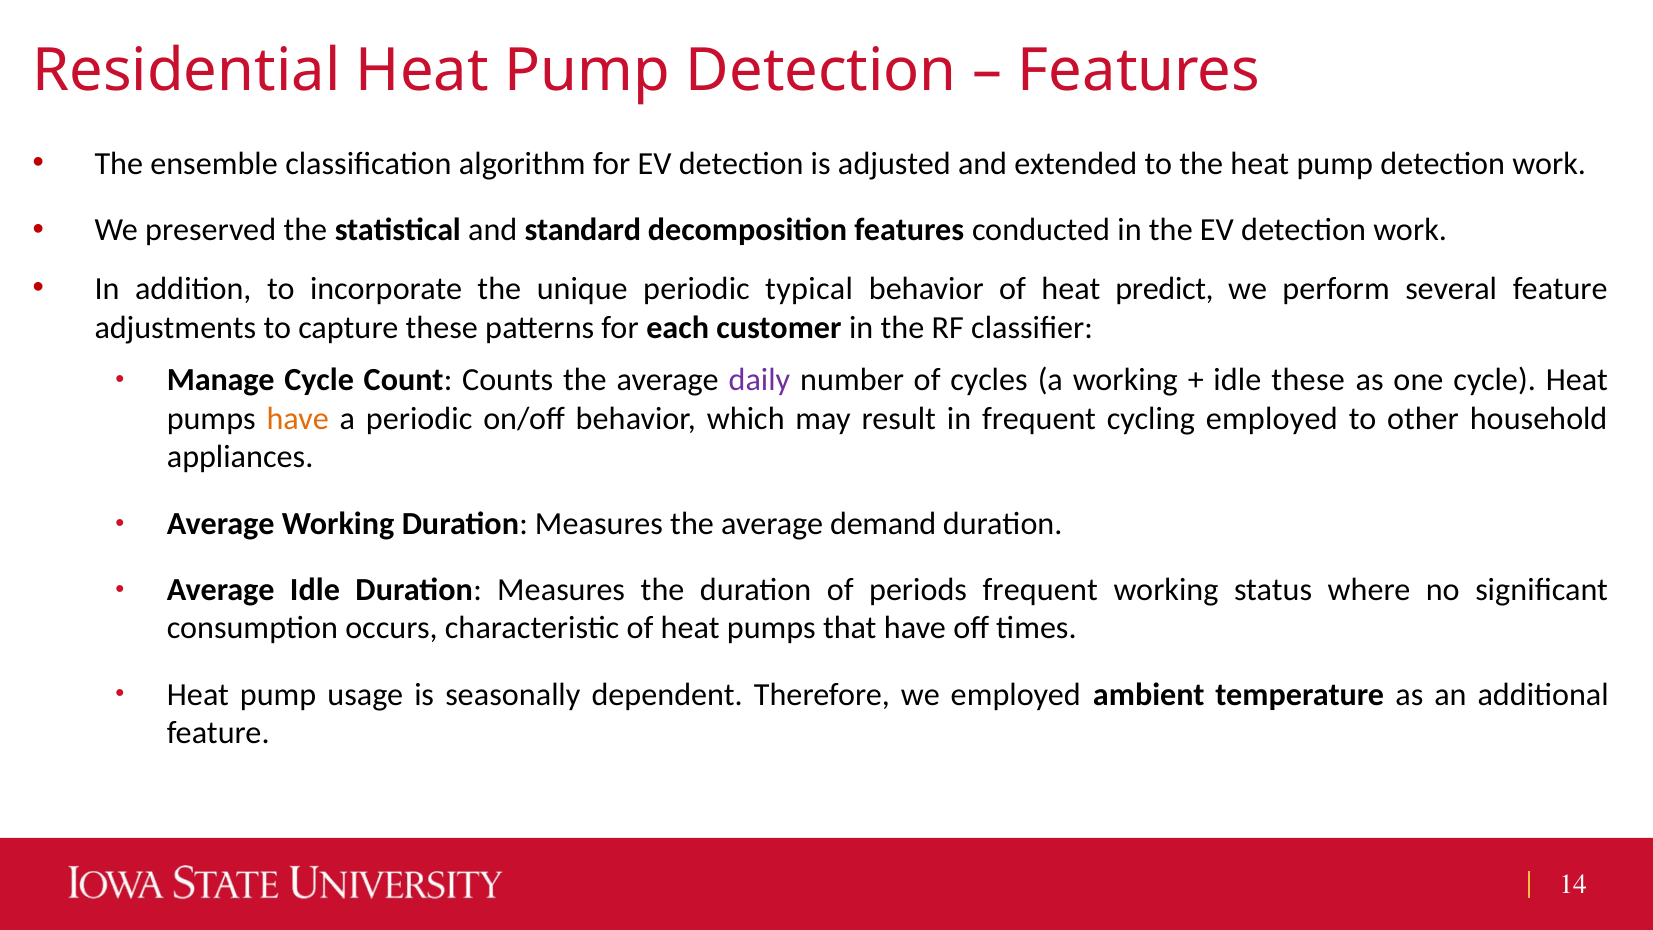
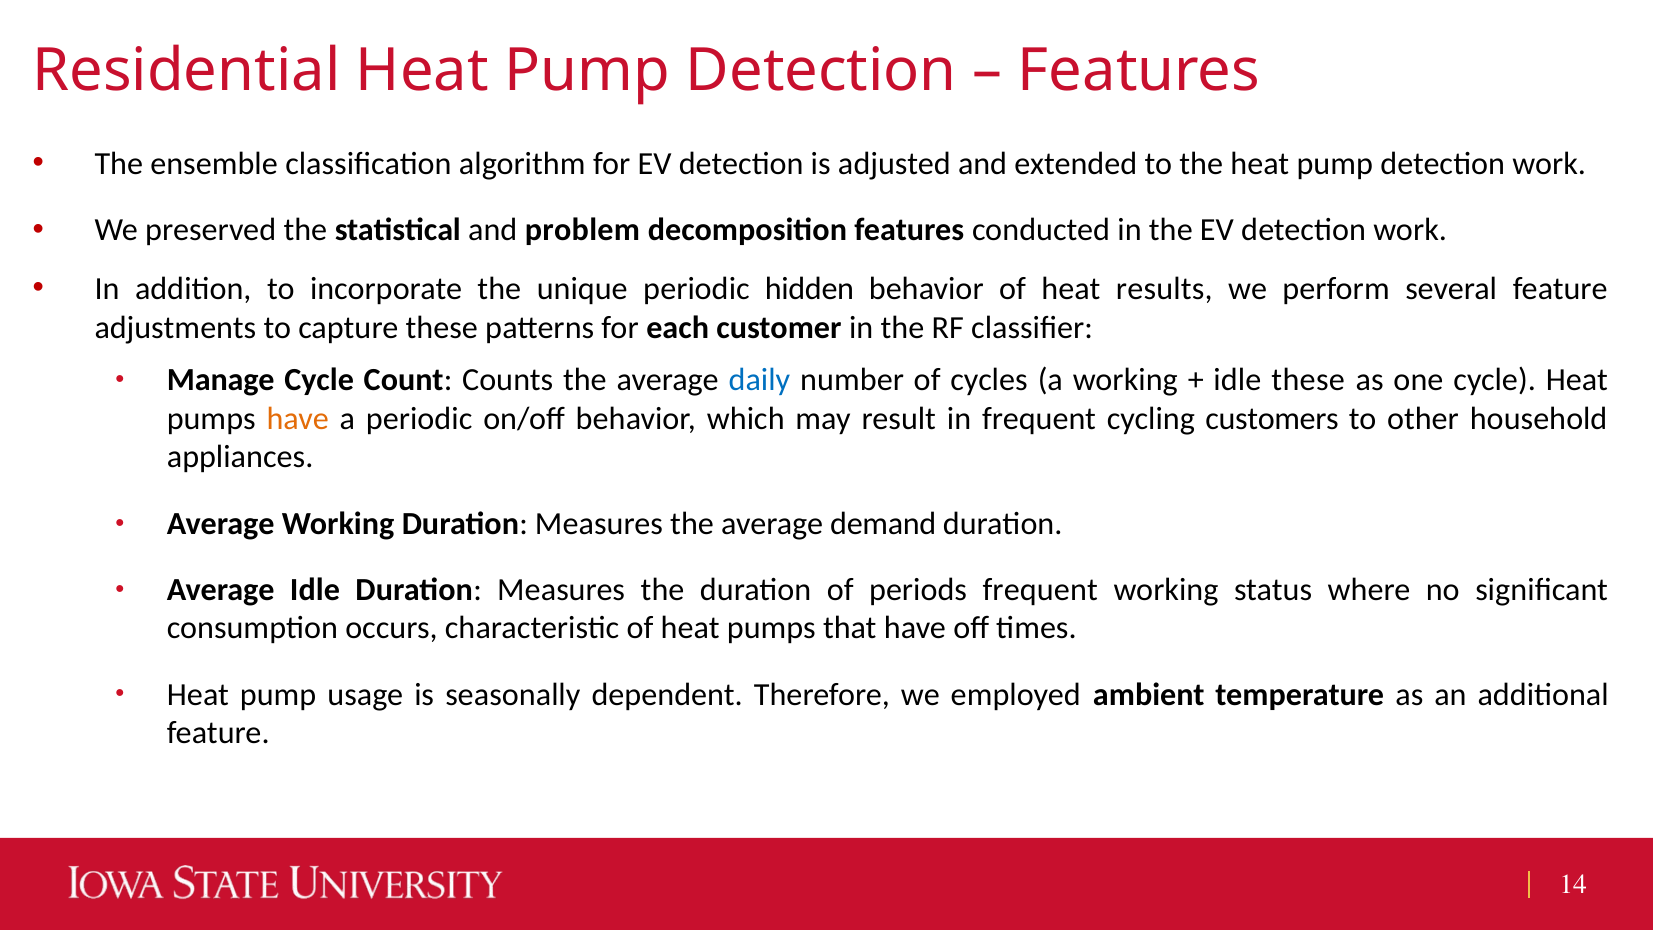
standard: standard -> problem (582, 230)
typical: typical -> hidden (809, 289)
predict: predict -> results (1164, 289)
daily colour: purple -> blue (759, 380)
cycling employed: employed -> customers (1272, 419)
